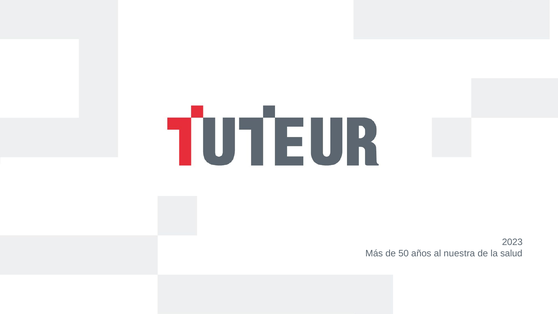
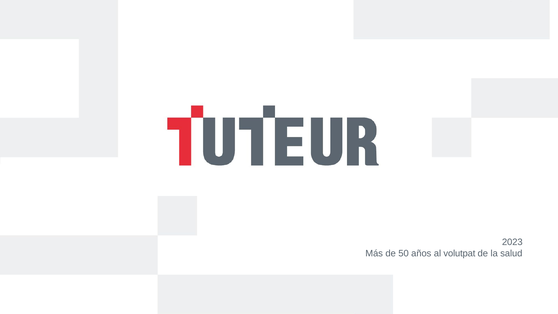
nuestra: nuestra -> volutpat (459, 253)
